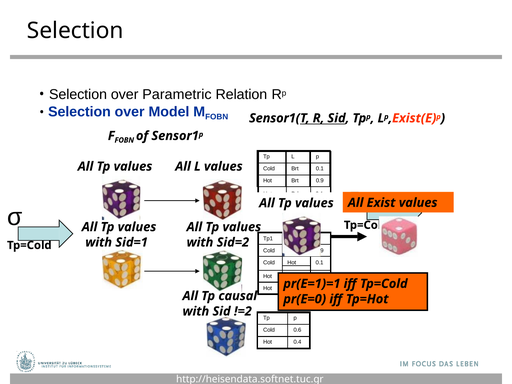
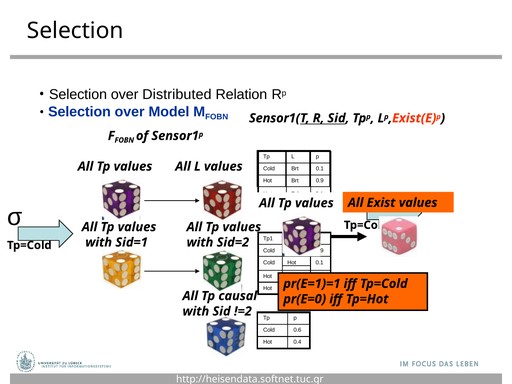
Parametric: Parametric -> Distributed (177, 94)
